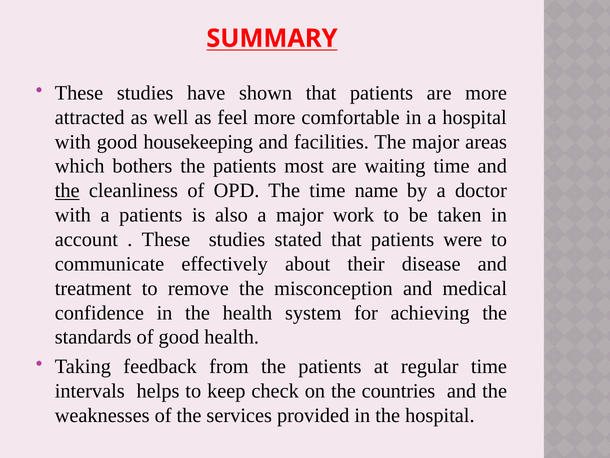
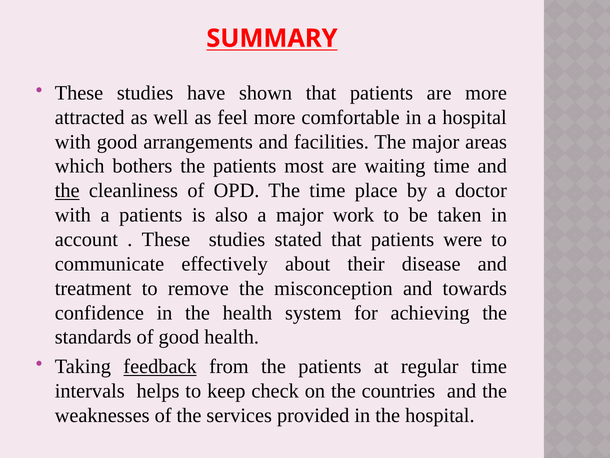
housekeeping: housekeeping -> arrangements (198, 142)
name: name -> place (376, 190)
medical: medical -> towards (475, 288)
feedback underline: none -> present (160, 366)
